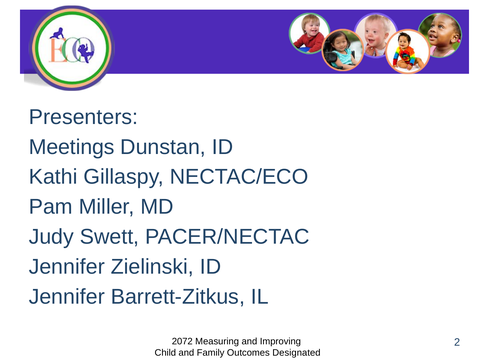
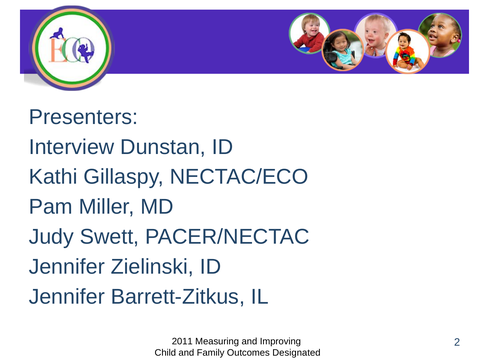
Meetings: Meetings -> Interview (72, 147)
2072: 2072 -> 2011 (182, 341)
